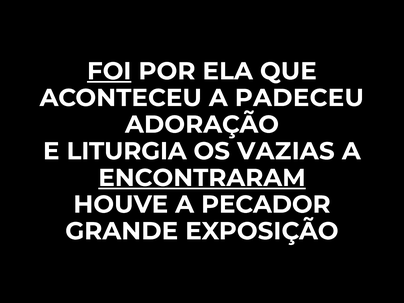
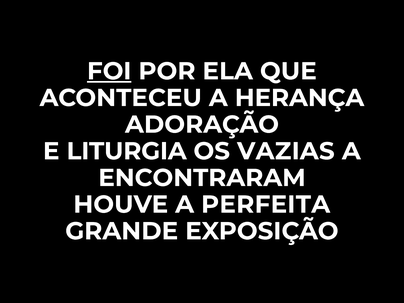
PADECEU: PADECEU -> HERANÇA (300, 98)
ENCONTRARAM underline: present -> none (202, 178)
PECADOR: PECADOR -> PERFEITA (266, 205)
